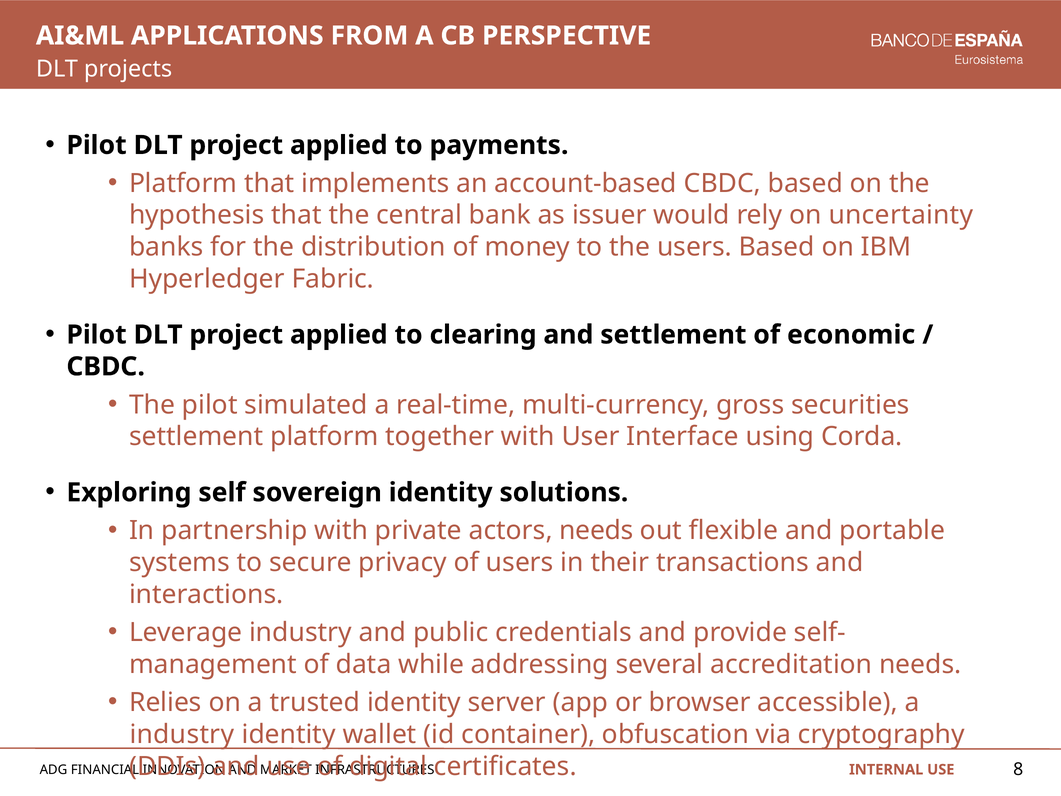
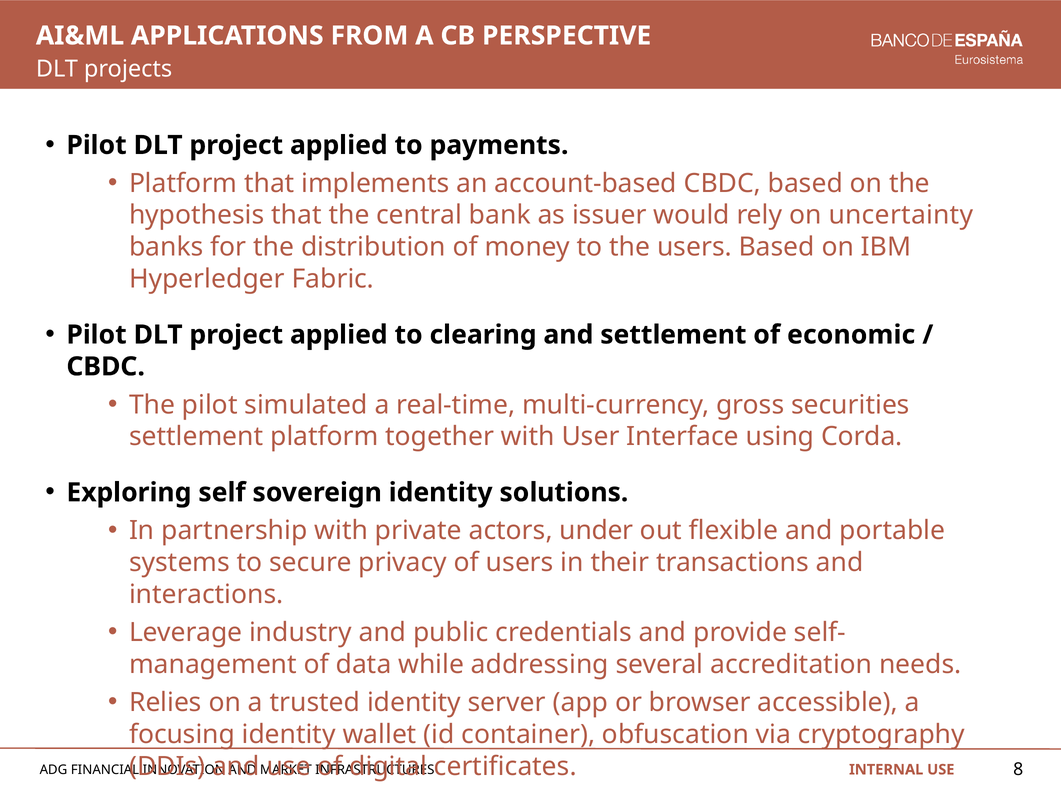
actors needs: needs -> under (596, 531)
industry: industry -> focusing (182, 734)
